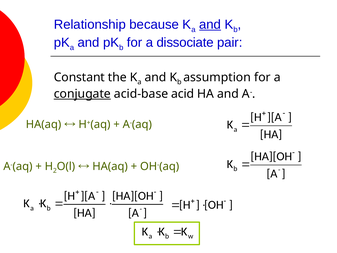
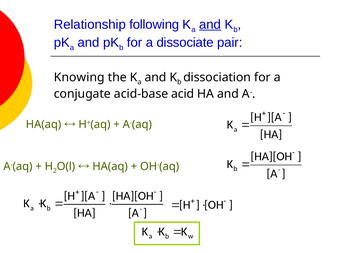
because: because -> following (154, 25)
Constant: Constant -> Knowing (79, 77)
assumption: assumption -> dissociation (217, 77)
conjugate underline: present -> none (82, 94)
